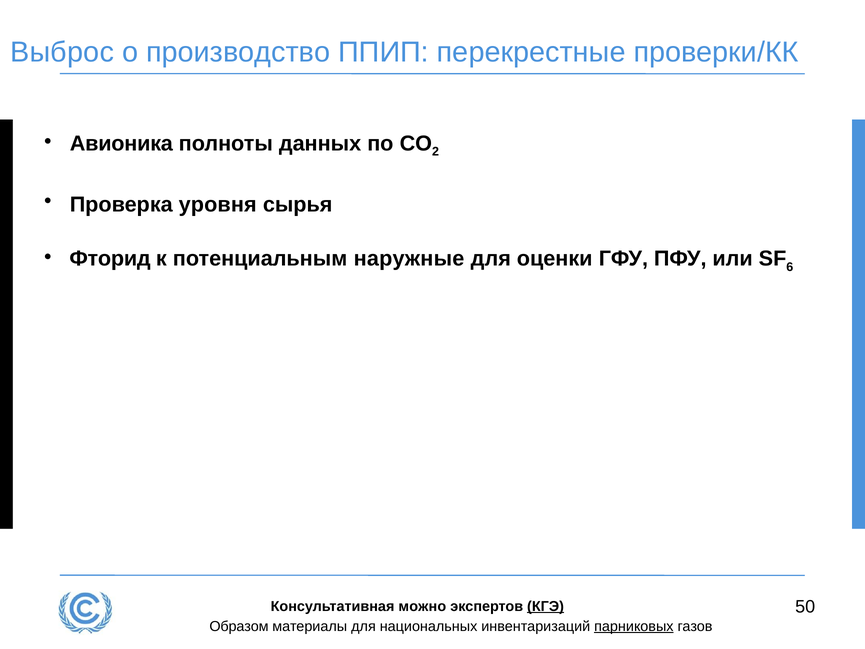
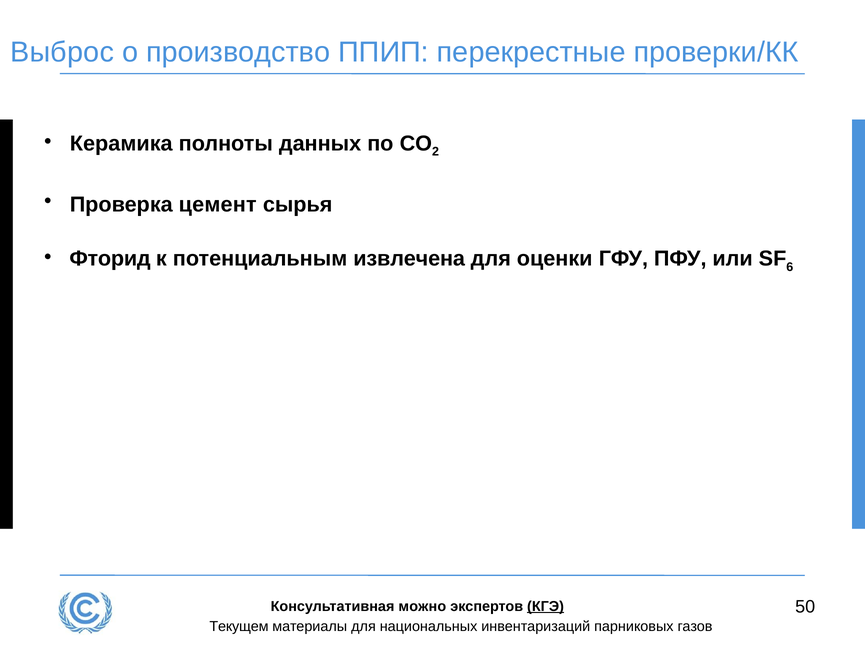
Авионика: Авионика -> Керамика (121, 143)
уровня: уровня -> цемент (218, 205)
наружные: наружные -> извлечена (409, 259)
Образом: Образом -> Текущем (239, 626)
парниковых underline: present -> none (634, 626)
